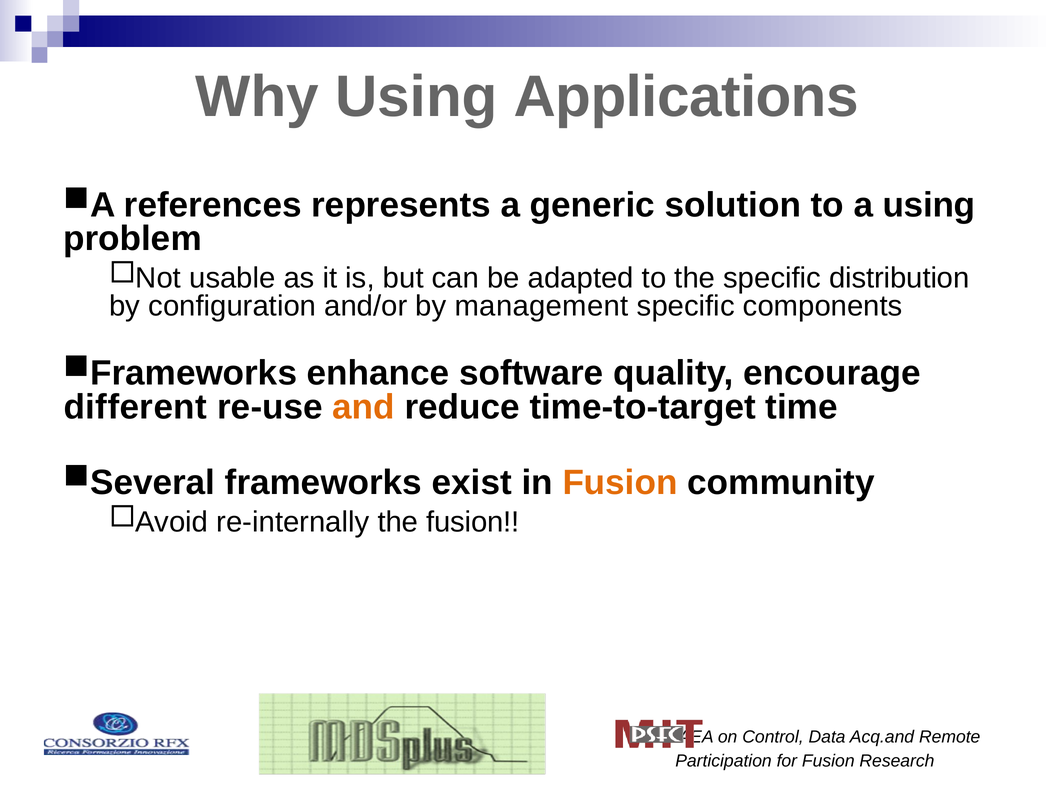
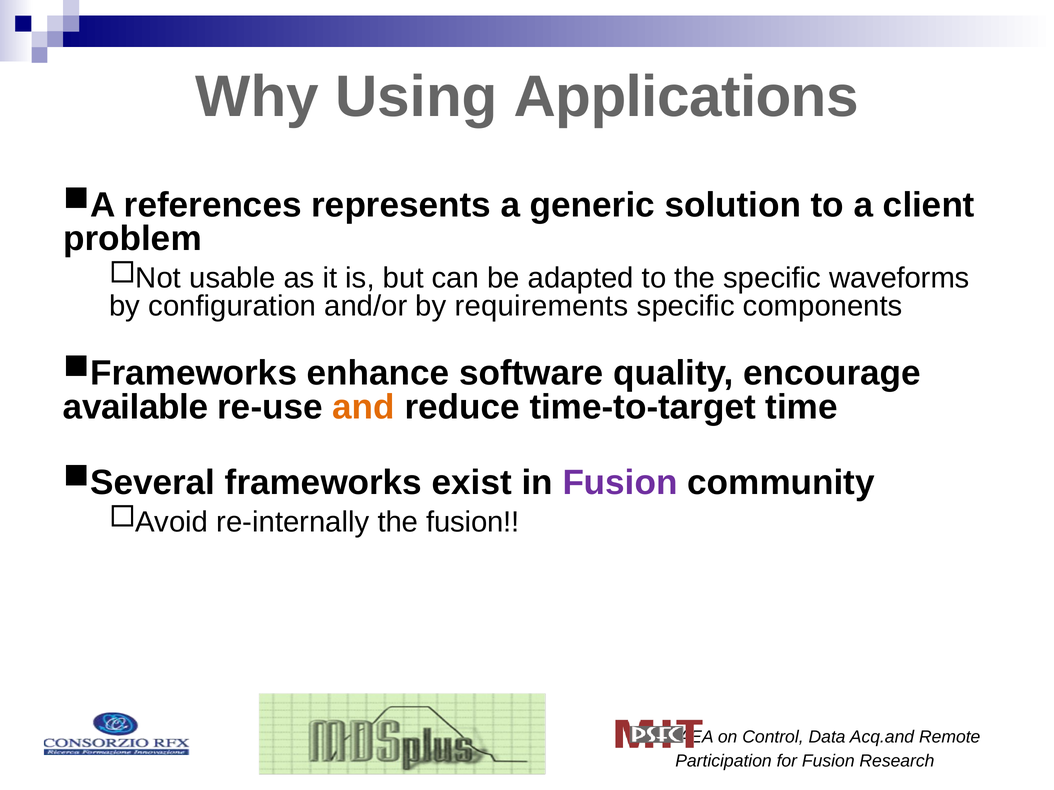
a using: using -> client (929, 205)
distribution: distribution -> waveforms (899, 278)
management: management -> requirements (542, 306)
different: different -> available (136, 407)
Fusion colour: orange -> purple (620, 483)
